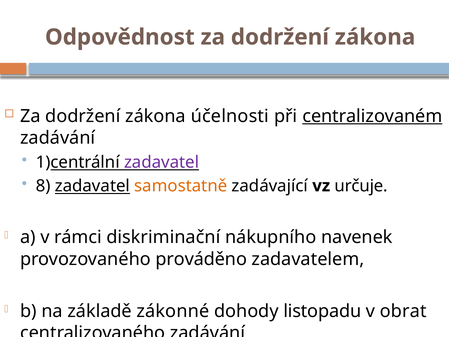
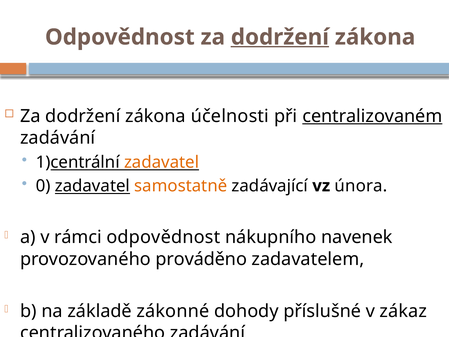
dodržení underline: none -> present (280, 37)
zadavatel colour: purple -> orange (162, 162)
8: 8 -> 0 (43, 186)
určuje: určuje -> února (361, 186)
rámci diskriminační: diskriminační -> odpovědnost (163, 237)
listopadu: listopadu -> příslušné (322, 311)
obrat: obrat -> zákaz (403, 311)
